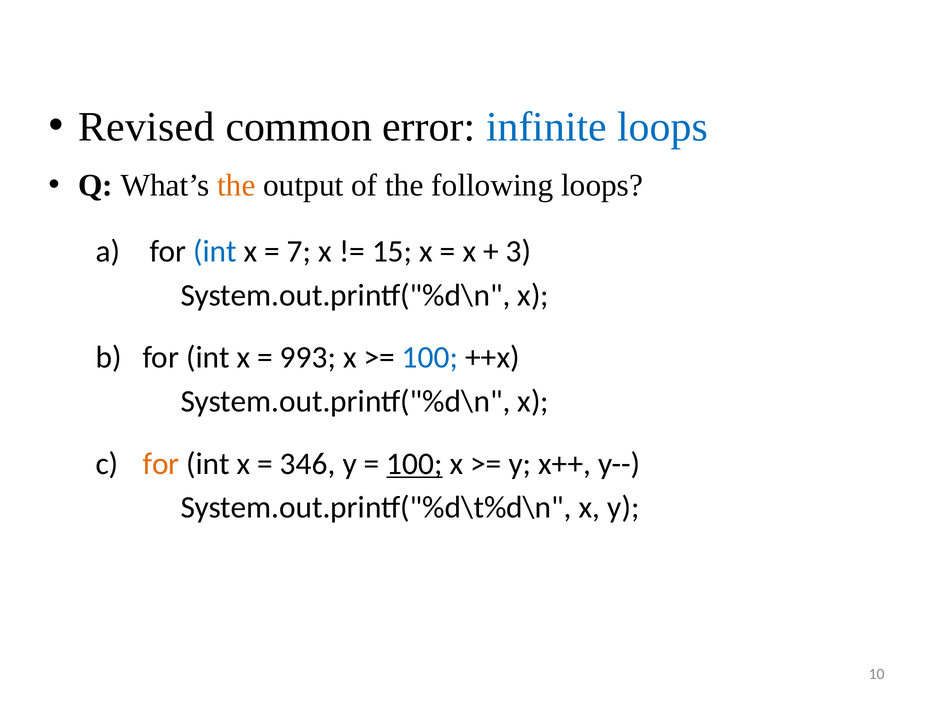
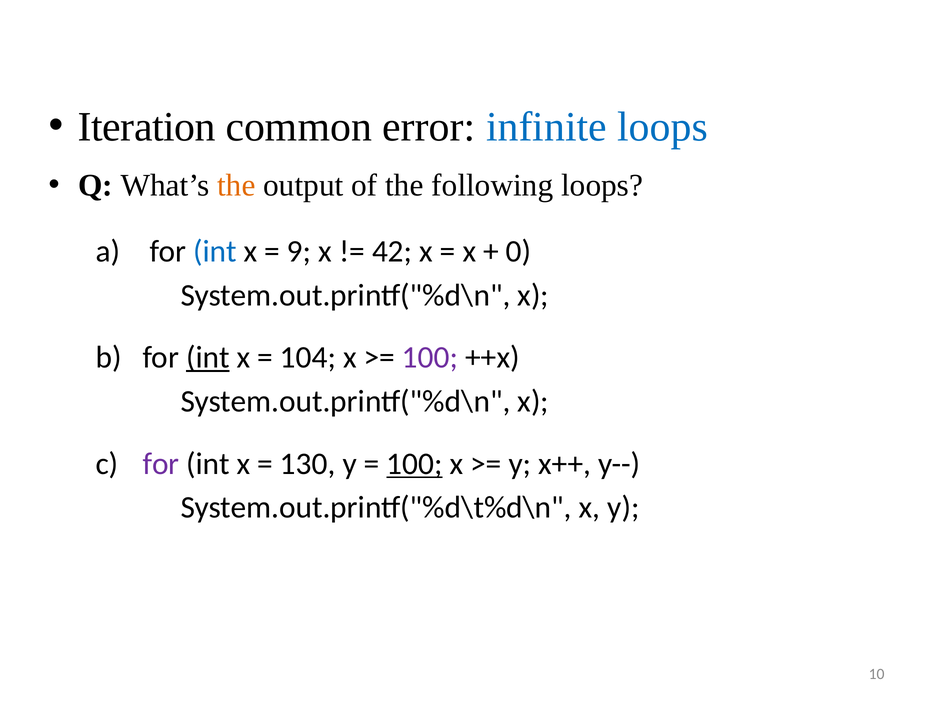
Revised: Revised -> Iteration (147, 127)
7: 7 -> 9 (299, 251)
15: 15 -> 42 (392, 251)
3: 3 -> 0 (519, 251)
int underline: none -> present (208, 357)
993: 993 -> 104 (308, 357)
100 colour: blue -> purple (430, 357)
for colour: orange -> purple (161, 464)
346: 346 -> 130 (308, 464)
